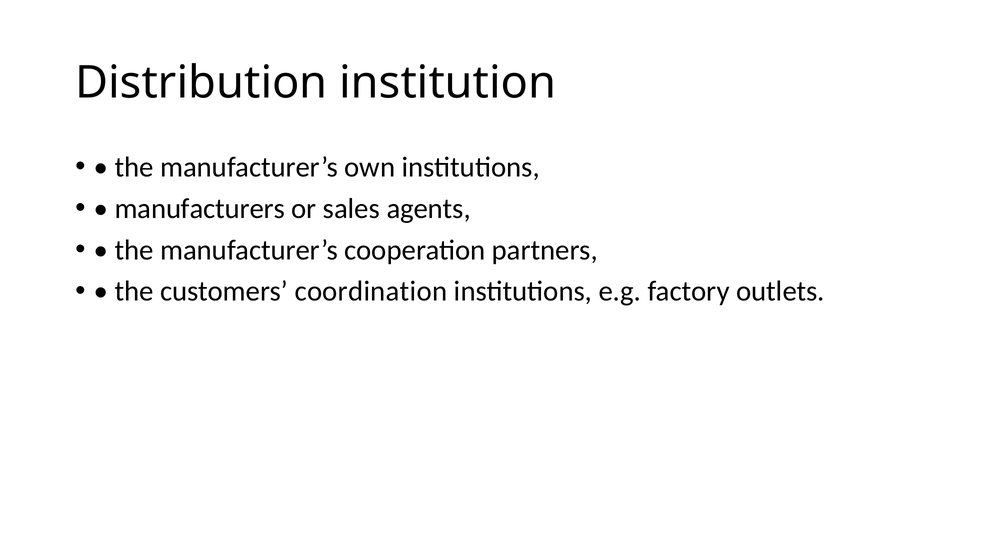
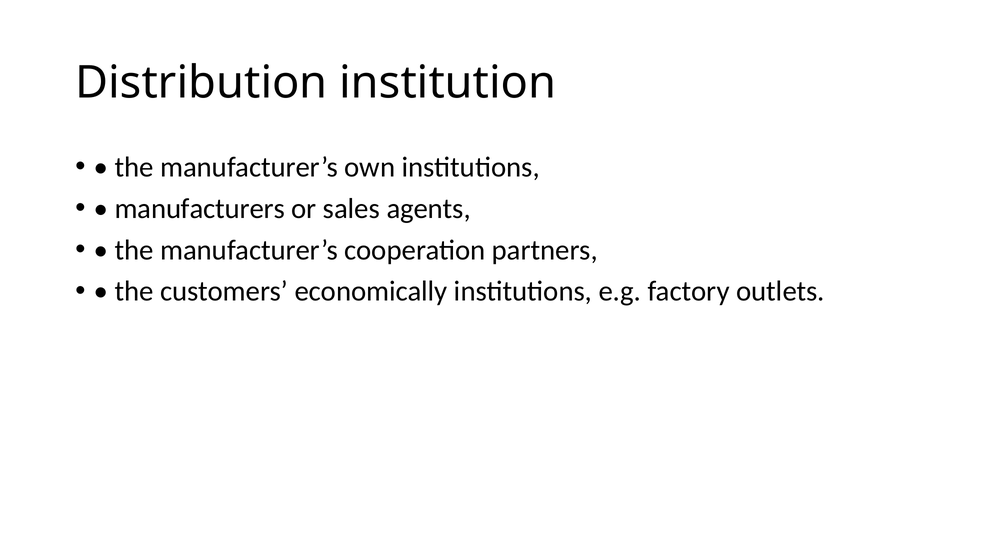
coordination: coordination -> economically (371, 291)
